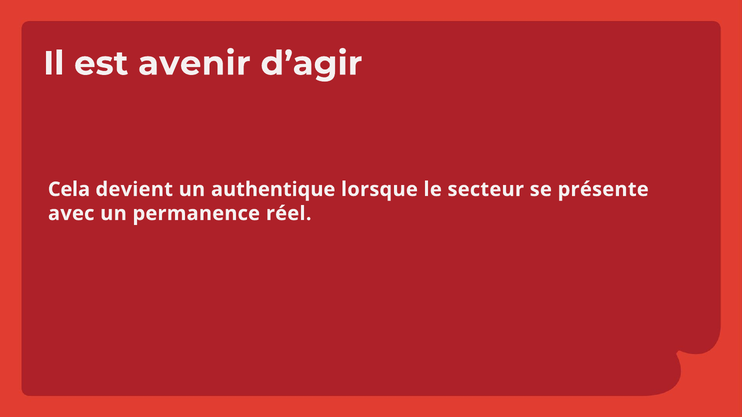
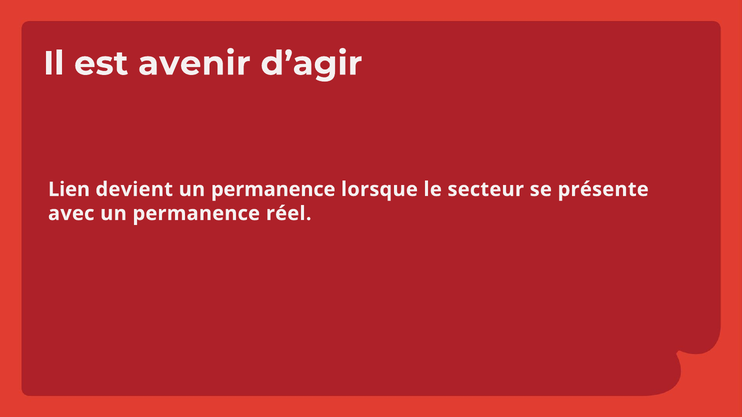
Cela: Cela -> Lien (69, 190)
devient un authentique: authentique -> permanence (273, 190)
